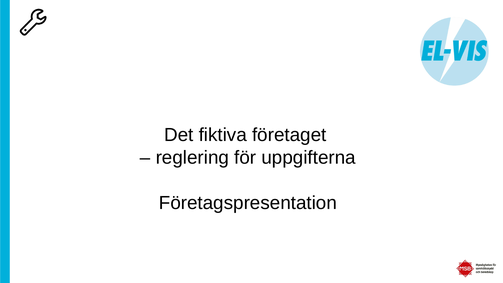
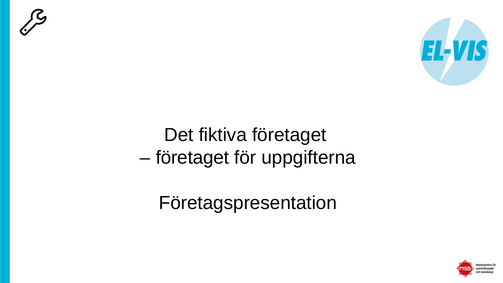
reglering: reglering -> företaget (192, 158)
